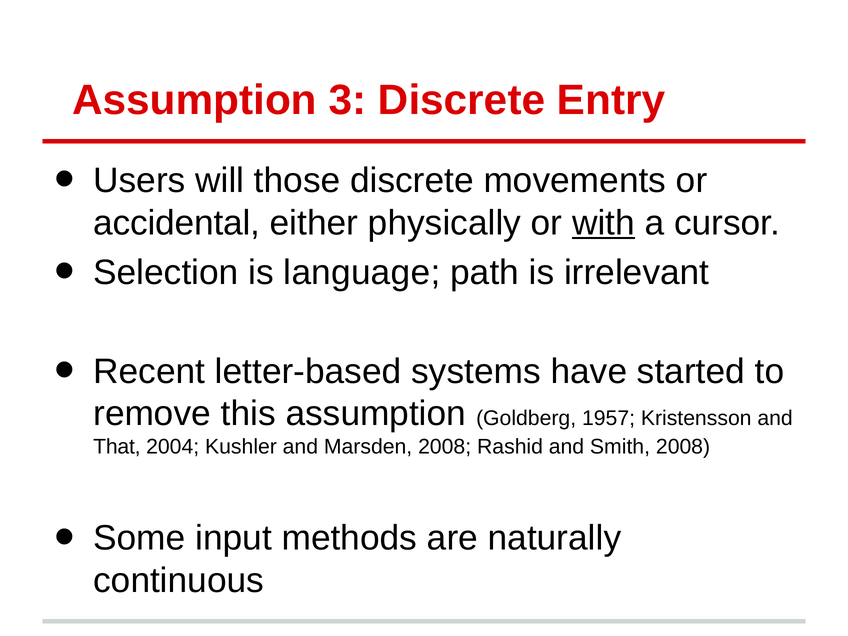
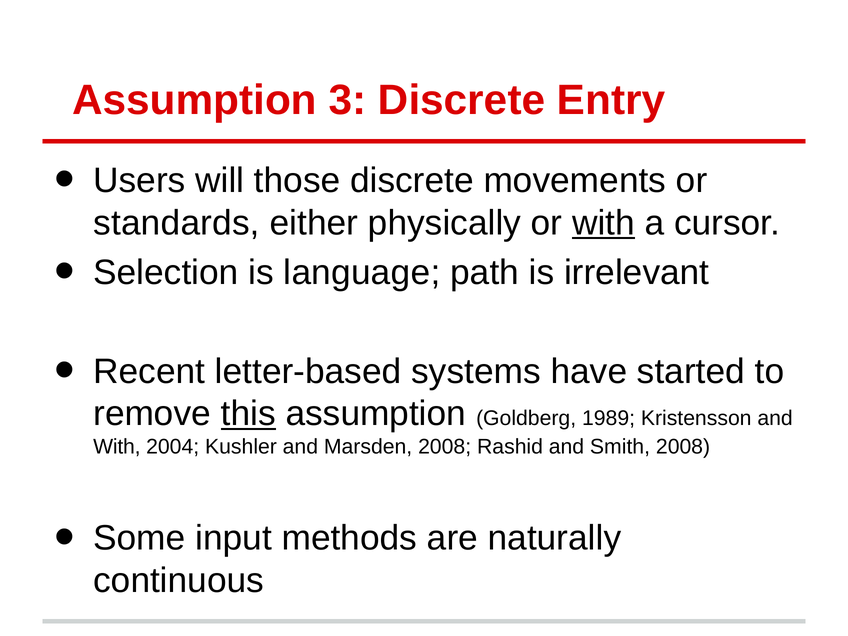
accidental: accidental -> standards (177, 223)
this underline: none -> present (248, 414)
1957: 1957 -> 1989 (609, 418)
That: That -> With (117, 447)
